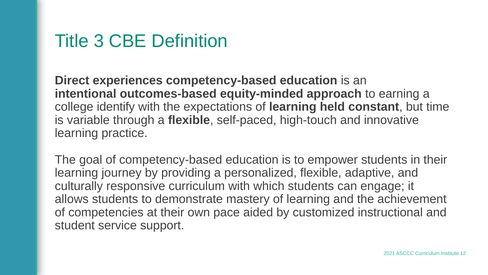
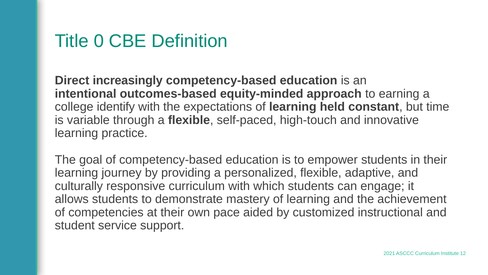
3: 3 -> 0 (99, 41)
experiences: experiences -> increasingly (128, 80)
